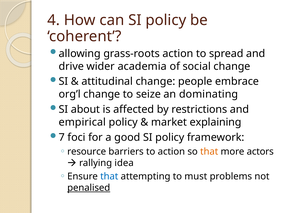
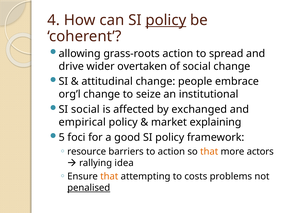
policy underline: none -> present (166, 20)
academia: academia -> overtaken (142, 66)
dominating: dominating -> institutional (209, 94)
SI about: about -> social (85, 109)
restrictions: restrictions -> exchanged (199, 109)
7: 7 -> 5 (62, 137)
that colour: blue -> orange (109, 176)
must: must -> costs (196, 176)
